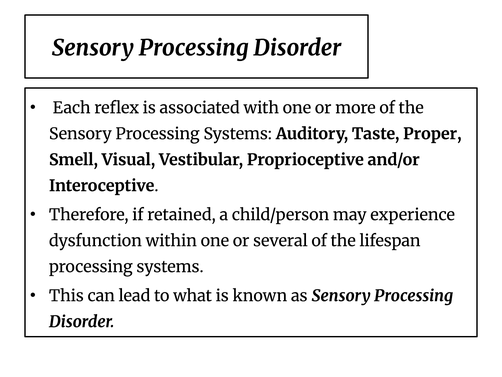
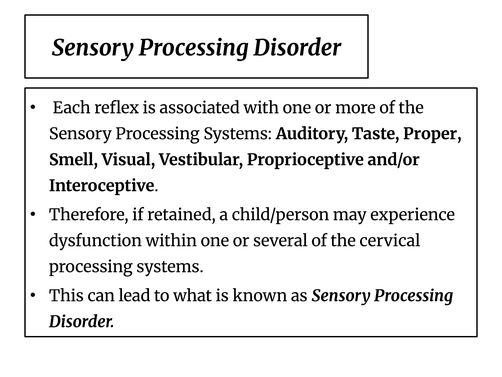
lifespan: lifespan -> cervical (390, 241)
